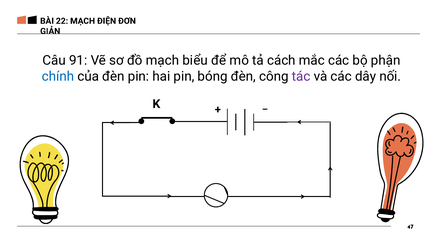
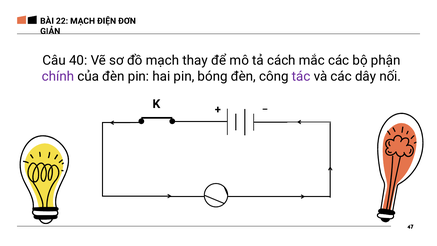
91: 91 -> 40 (78, 60)
biểu: biểu -> thay (195, 60)
chính colour: blue -> purple (58, 76)
